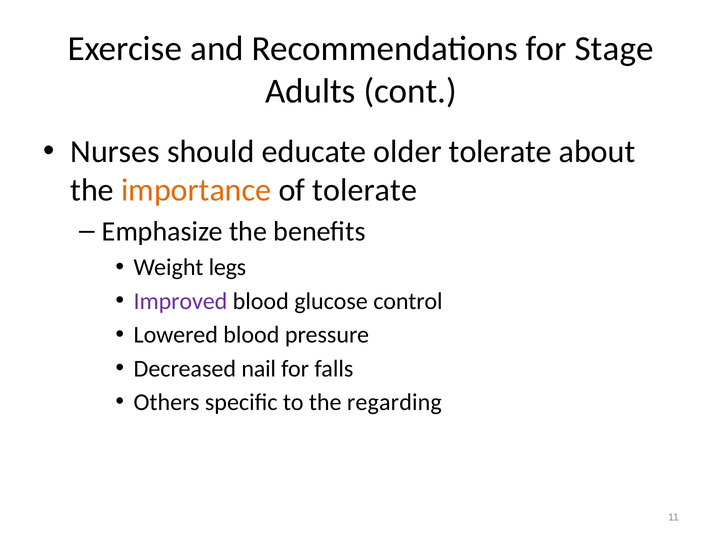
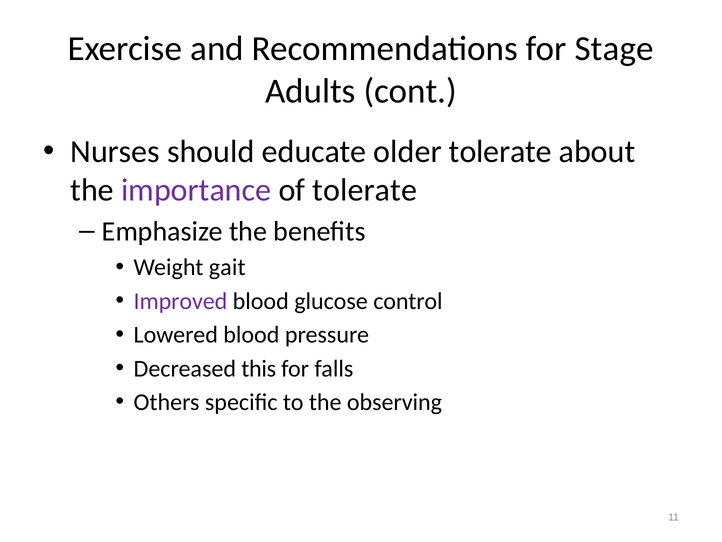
importance colour: orange -> purple (196, 190)
legs: legs -> gait (227, 267)
nail: nail -> this (259, 368)
regarding: regarding -> observing (394, 402)
